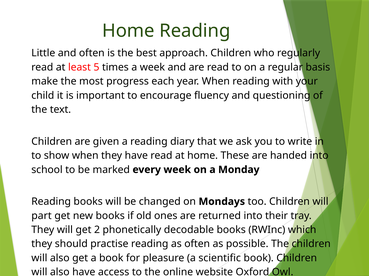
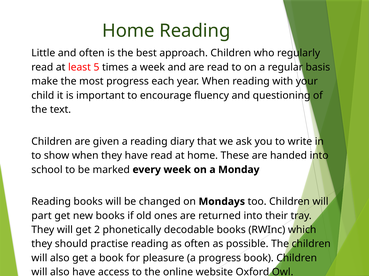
a scientific: scientific -> progress (220, 259)
